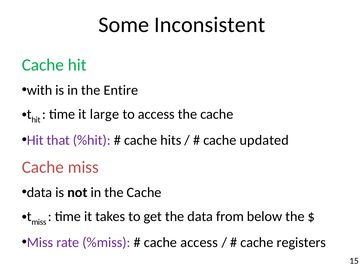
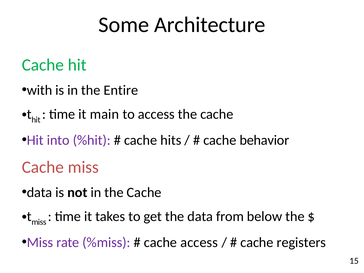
Inconsistent: Inconsistent -> Architecture (210, 25)
large: large -> main (104, 114)
that: that -> into (58, 140)
updated: updated -> behavior (264, 140)
